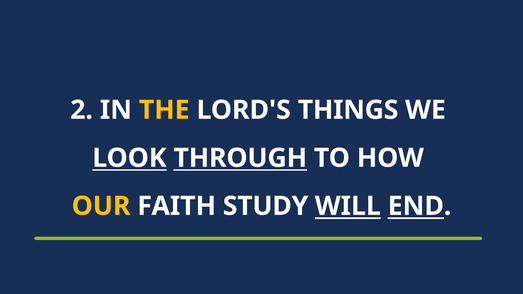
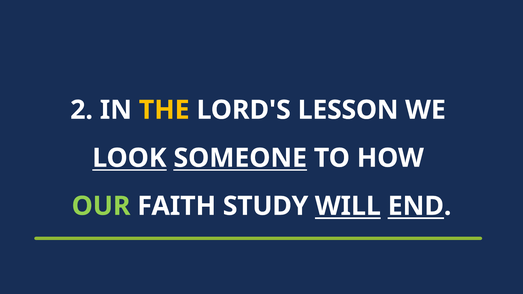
THINGS: THINGS -> LESSON (348, 110)
THROUGH: THROUGH -> SOMEONE (240, 158)
OUR colour: yellow -> light green (101, 206)
